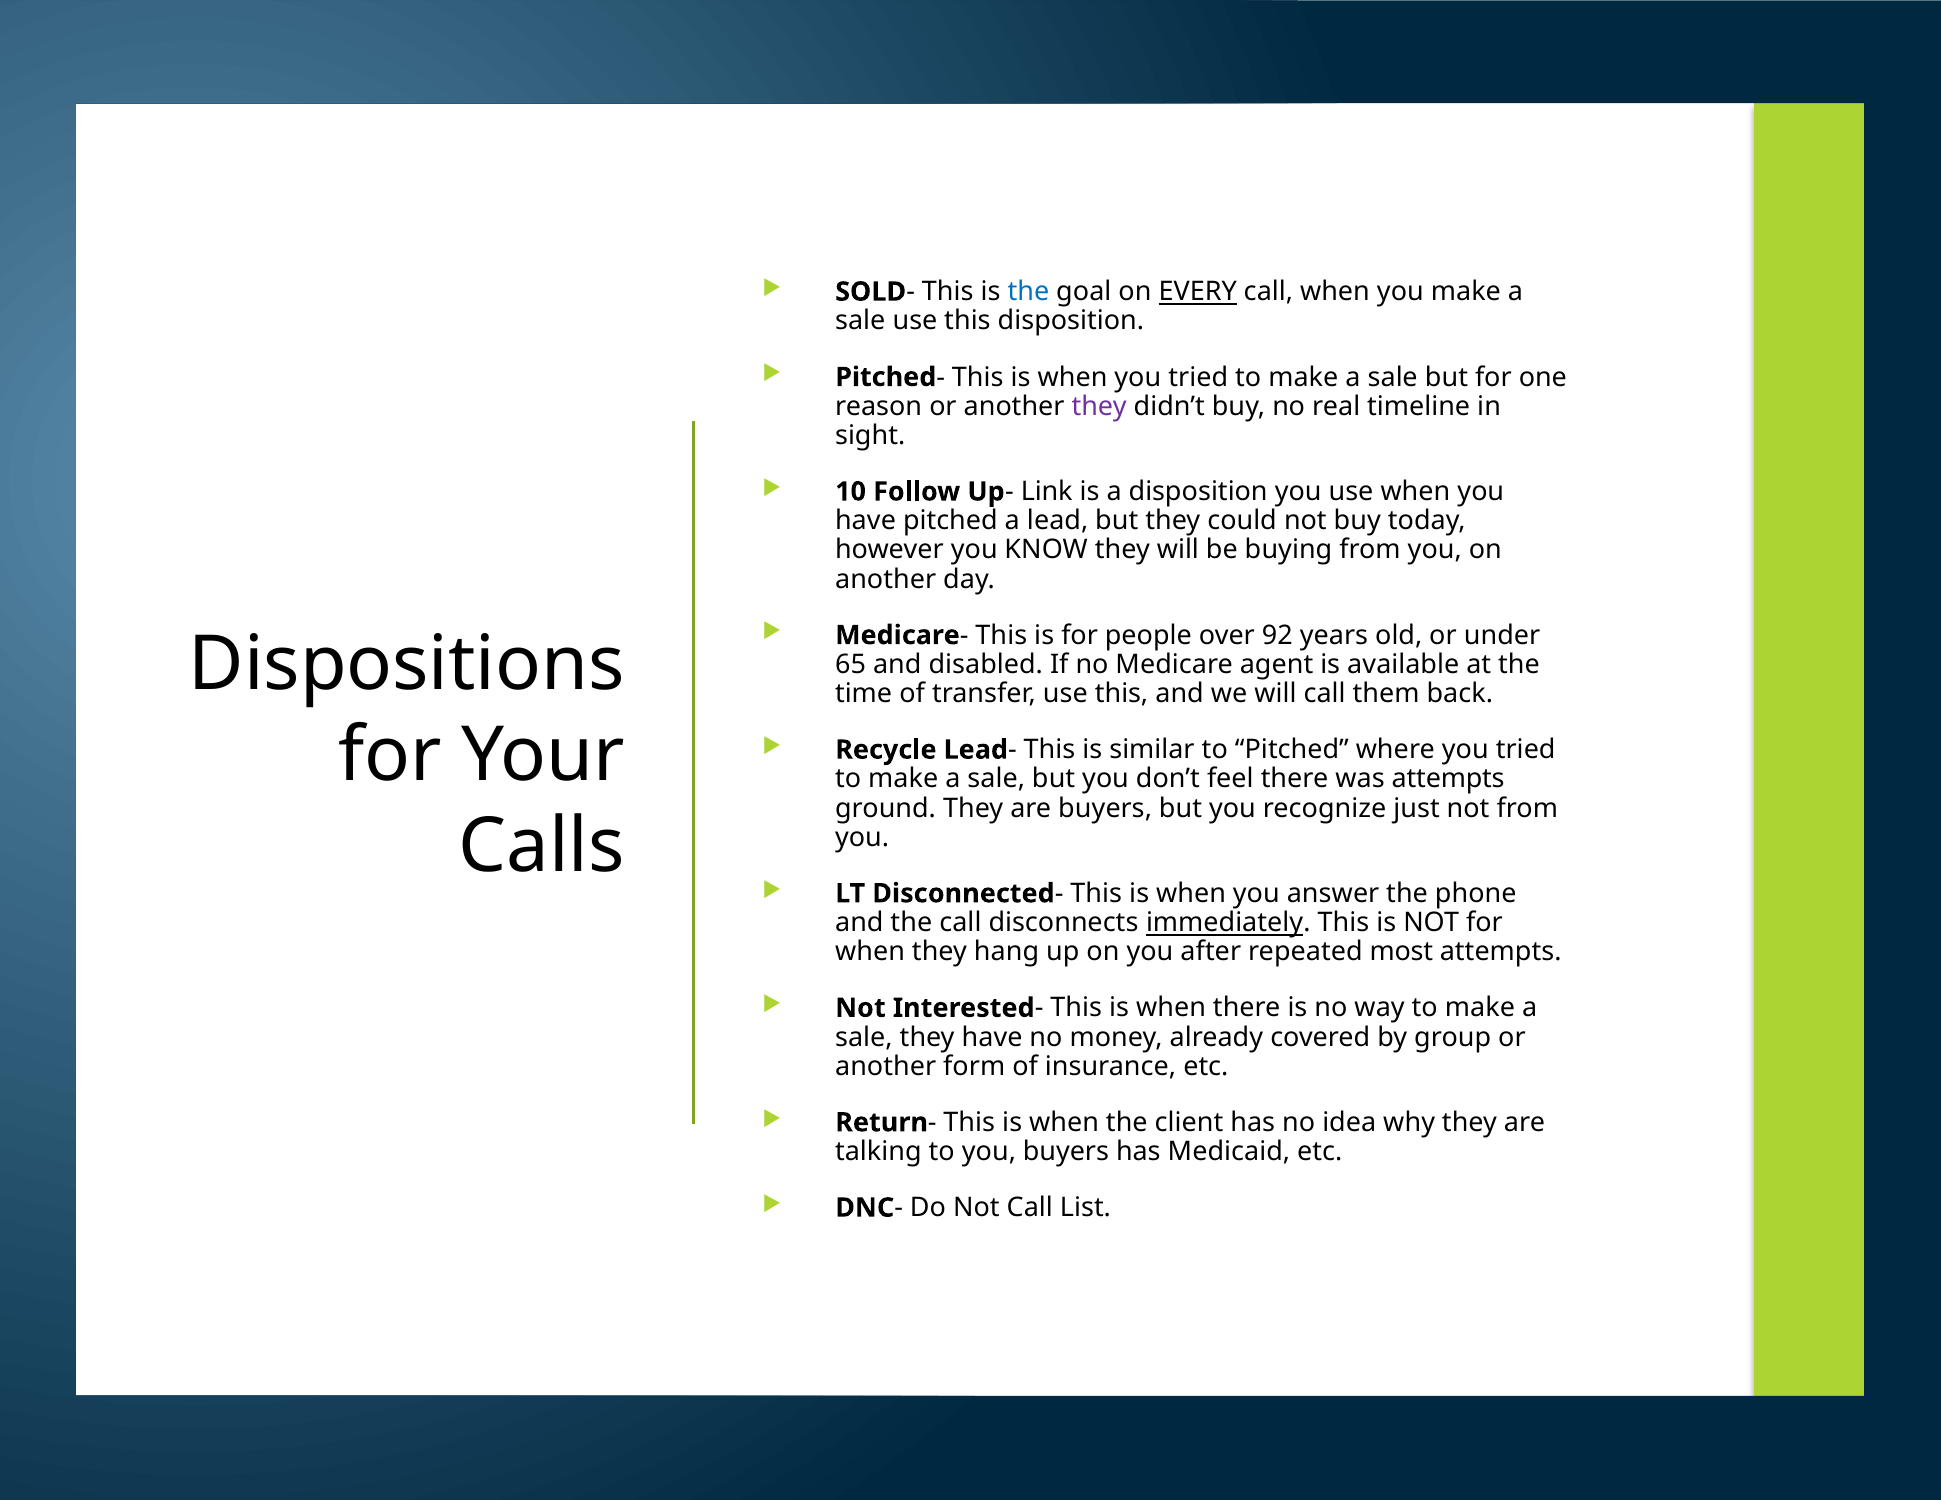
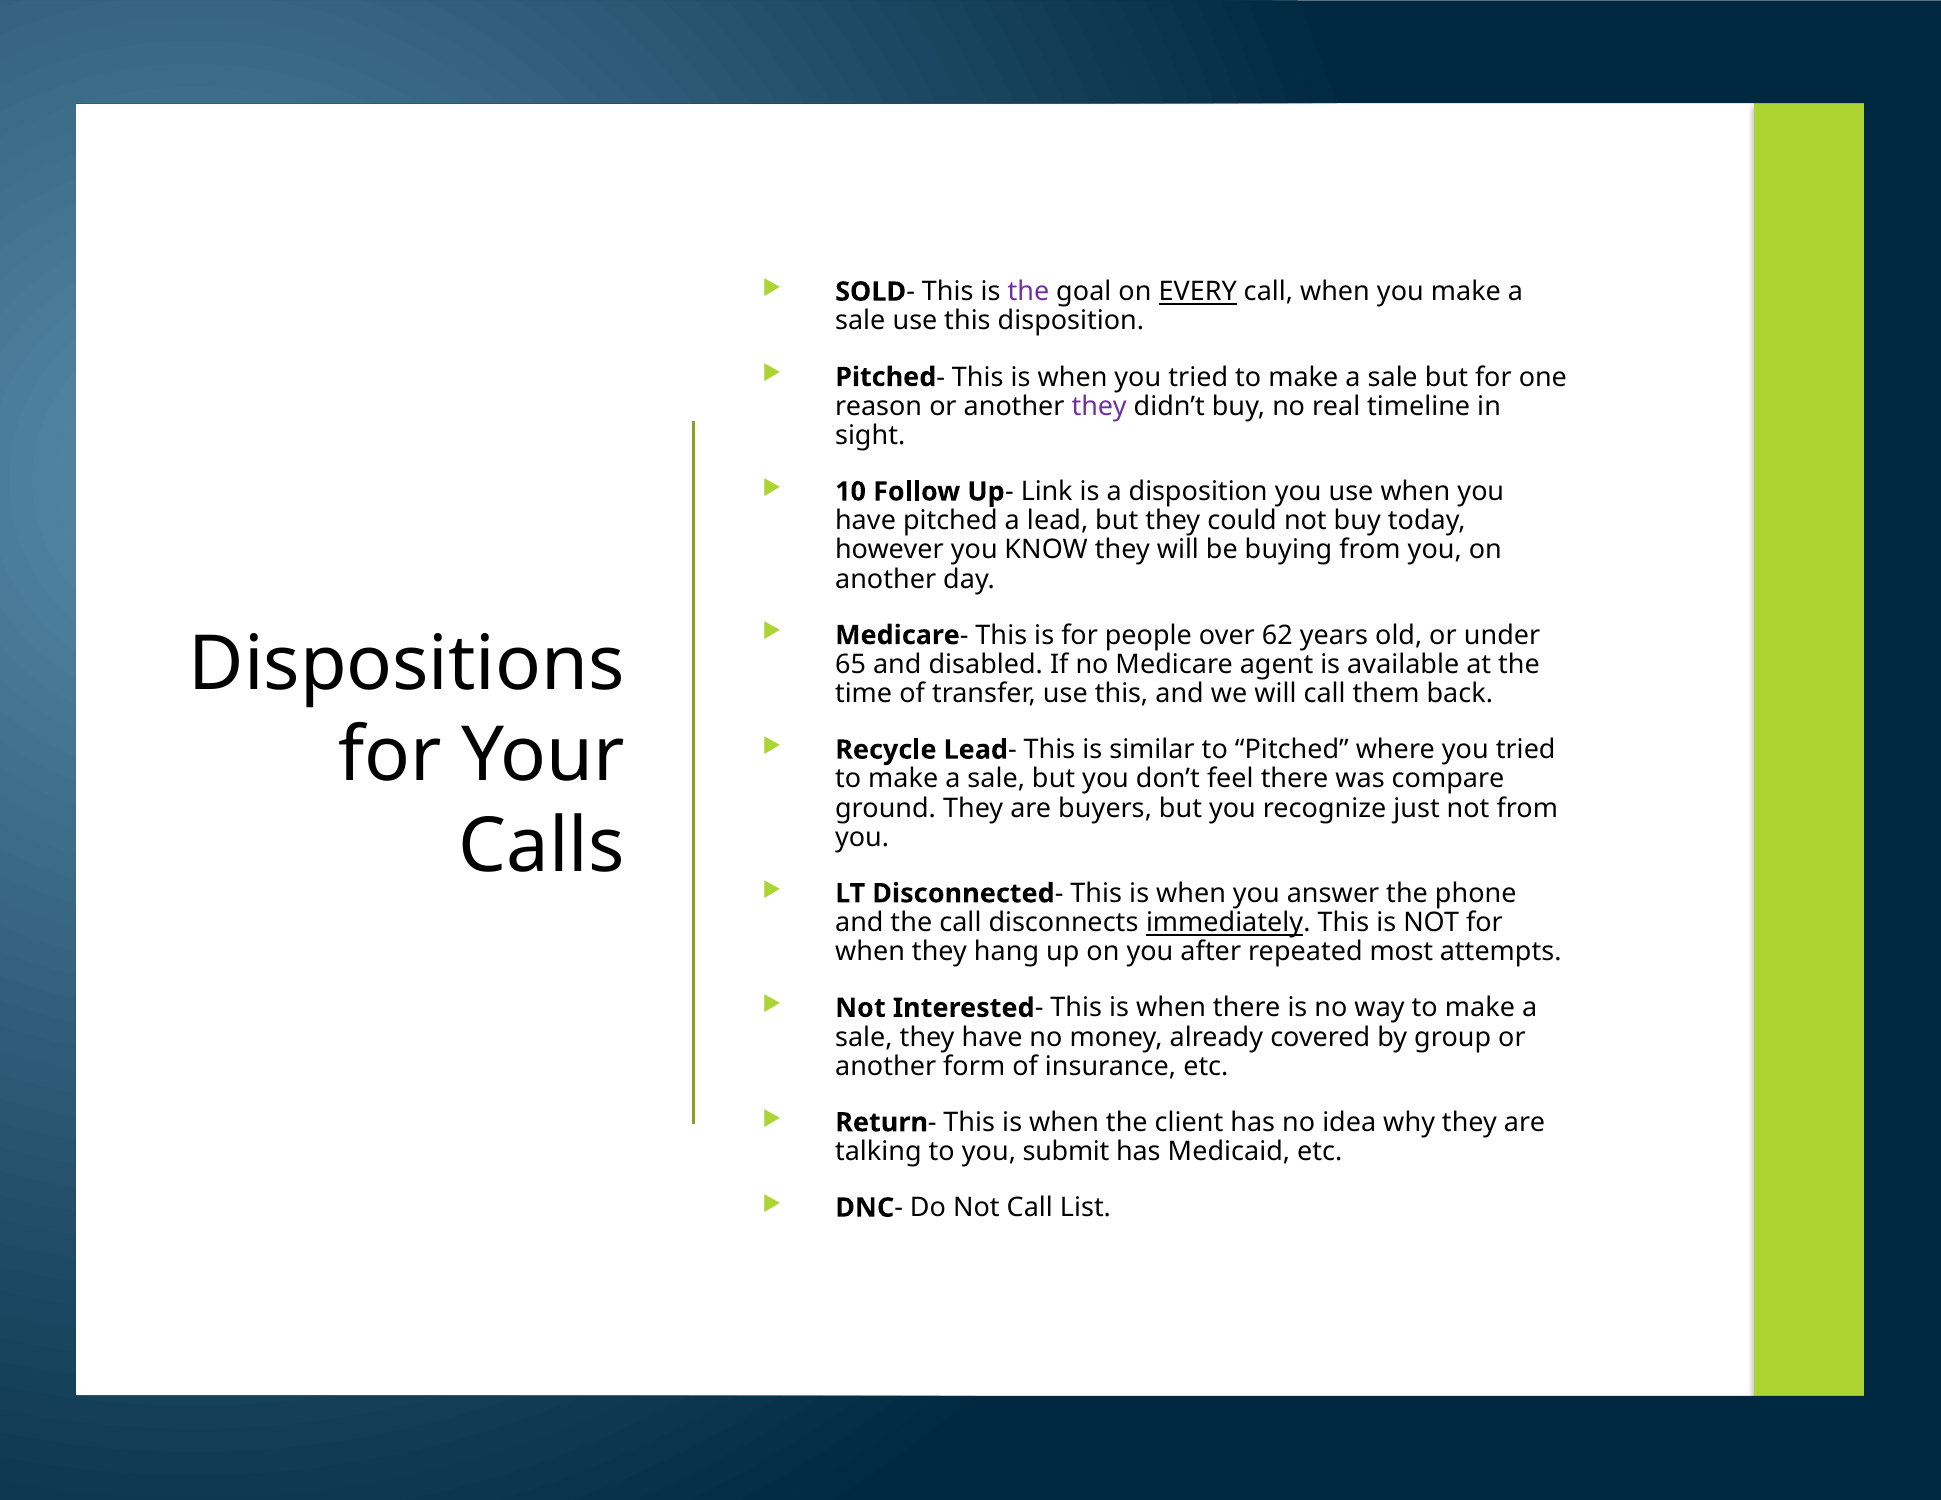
the colour: blue -> purple (1029, 292)
92: 92 -> 62 (1277, 635)
was attempts: attempts -> compare (1448, 779)
you buyers: buyers -> submit (1066, 1152)
